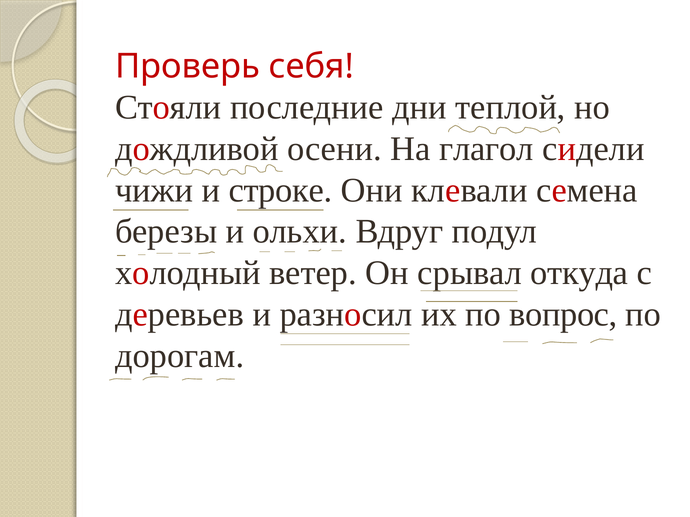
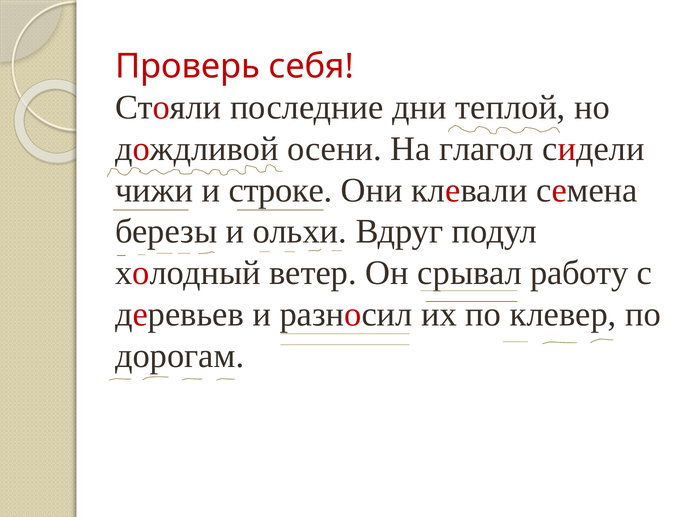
откуда: откуда -> работу (579, 273)
вопрос: вопрос -> клевер (563, 315)
